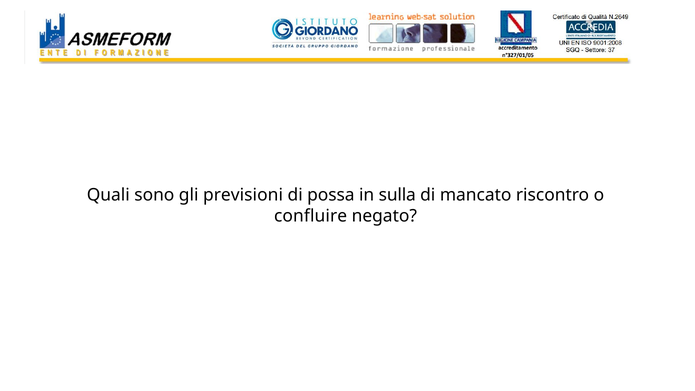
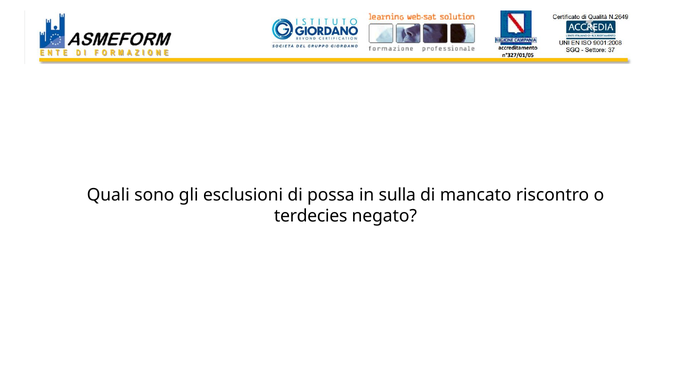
previsioni: previsioni -> esclusioni (243, 195)
confluire: confluire -> terdecies (311, 216)
